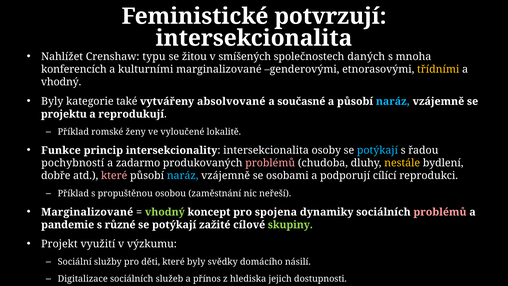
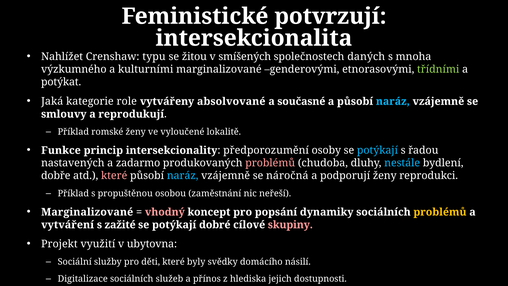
konferencích: konferencích -> výzkumného (74, 69)
třídními colour: yellow -> light green (438, 69)
vhodný: vhodný -> potýkat (61, 82)
Byly: Byly -> Jaká (52, 101)
také: také -> role (127, 101)
projektu: projektu -> smlouvy (64, 114)
intersekcionality intersekcionalita: intersekcionalita -> předporozumění (266, 150)
pochybností: pochybností -> nastavených (73, 163)
nestále colour: yellow -> light blue (402, 163)
osobami: osobami -> náročná (287, 176)
podporují cílící: cílící -> ženy (385, 176)
vhodný colour: light green -> pink (165, 212)
spojena: spojena -> popsání (276, 212)
problémů colour: pink -> yellow (440, 212)
pandemie: pandemie -> vytváření (68, 225)
různé: různé -> zažité (120, 225)
zažité: zažité -> dobré (215, 225)
skupiny colour: light green -> pink (290, 225)
výzkumu: výzkumu -> ubytovna (152, 244)
